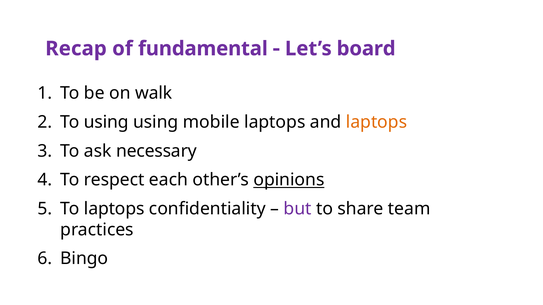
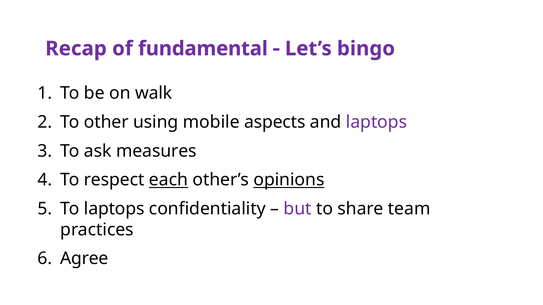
board: board -> bingo (366, 49)
To using: using -> other (106, 122)
mobile laptops: laptops -> aspects (275, 122)
laptops colour: orange -> purple (376, 122)
necessary: necessary -> measures (156, 151)
each underline: none -> present (168, 180)
Bingo: Bingo -> Agree (84, 259)
